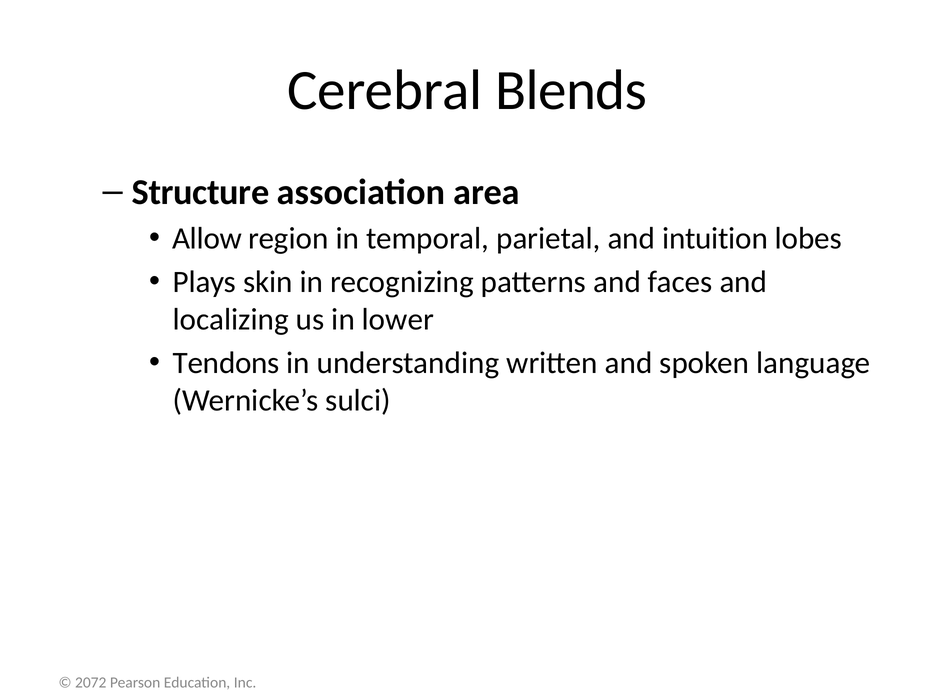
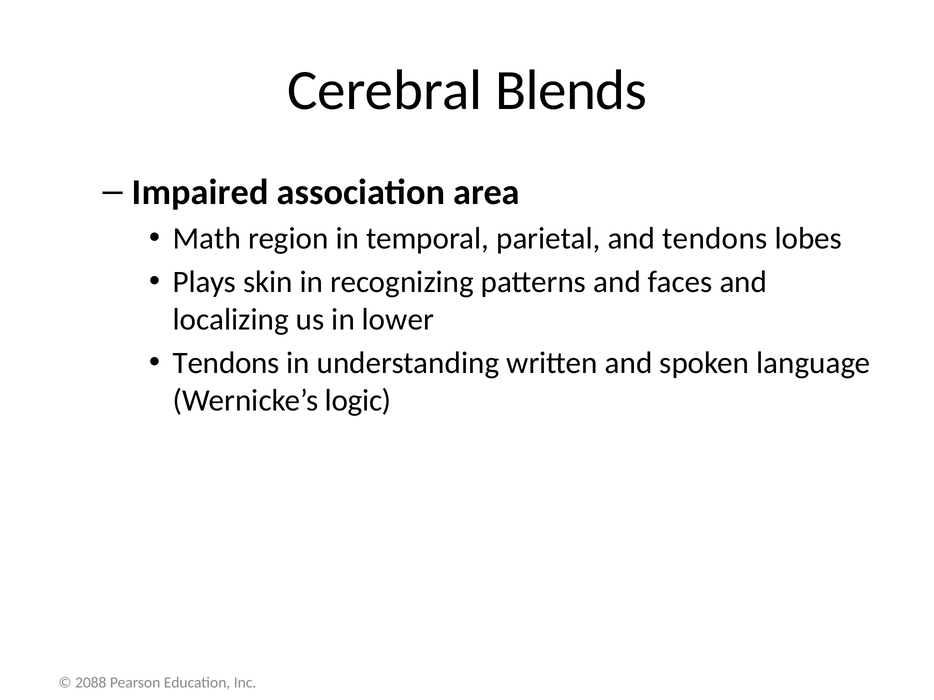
Structure: Structure -> Impaired (200, 192)
Allow: Allow -> Math (207, 239)
and intuition: intuition -> tendons (715, 239)
sulci: sulci -> logic (358, 401)
2072: 2072 -> 2088 (91, 683)
